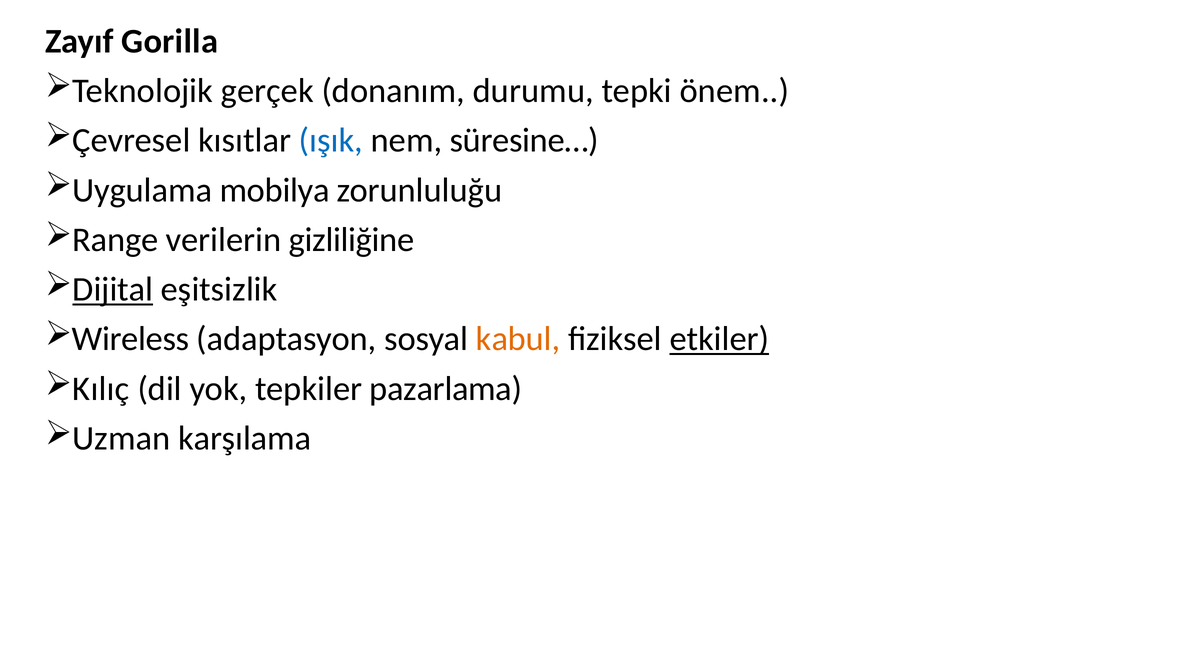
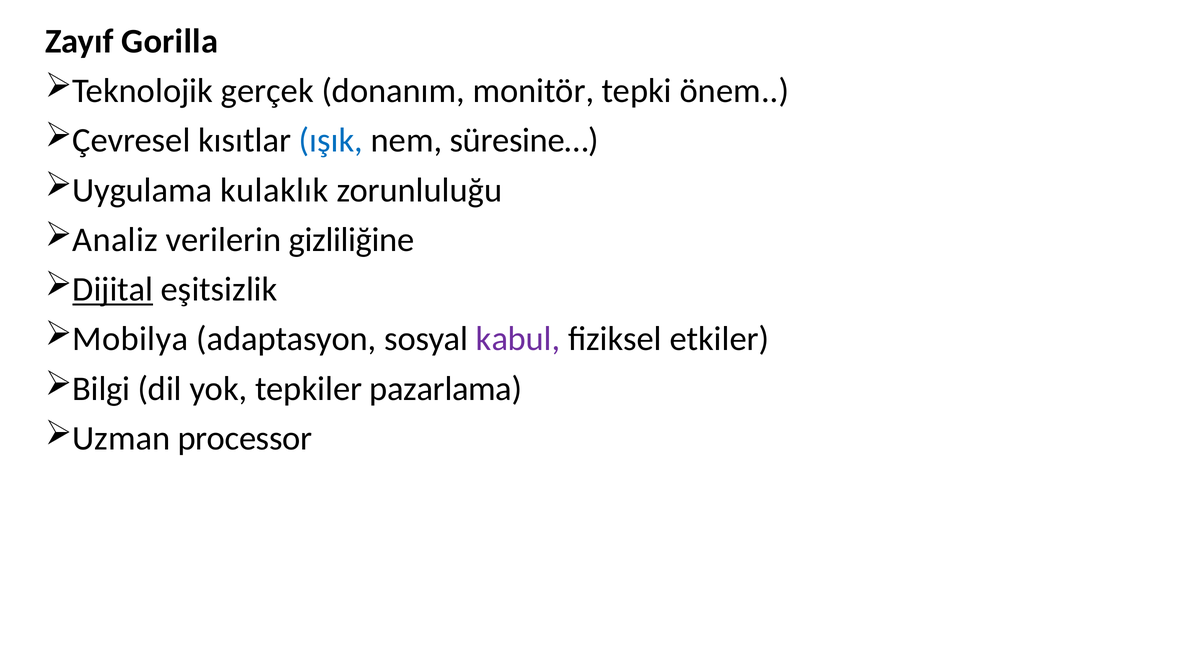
durumu: durumu -> monitör (533, 91)
mobilya: mobilya -> kulaklık (274, 190)
Range: Range -> Analiz (115, 240)
Wireless: Wireless -> Mobilya (130, 339)
kabul colour: orange -> purple (518, 339)
etkiler underline: present -> none (719, 339)
Kılıç: Kılıç -> Bilgi (101, 389)
karşılama: karşılama -> processor (245, 438)
